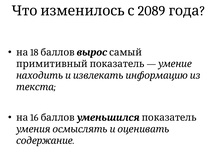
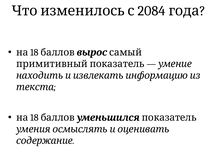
2089: 2089 -> 2084 (151, 11)
16: 16 -> 18 (34, 117)
